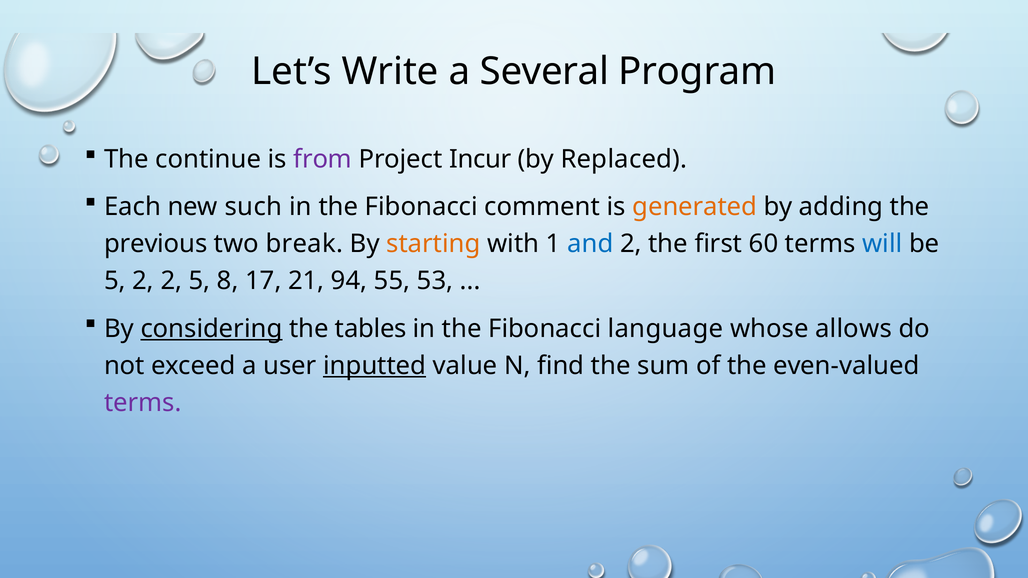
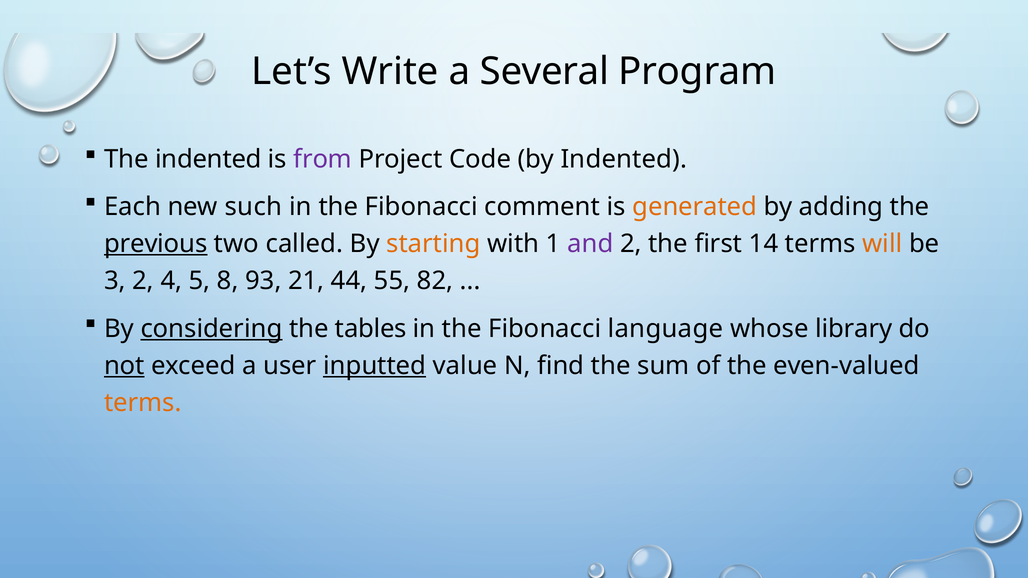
The continue: continue -> indented (208, 159)
Incur: Incur -> Code (480, 159)
by Replaced: Replaced -> Indented (624, 159)
previous underline: none -> present (156, 244)
break: break -> called (304, 244)
and colour: blue -> purple (590, 244)
60: 60 -> 14 (764, 244)
will colour: blue -> orange (882, 244)
5: 5 -> 3 (115, 281)
2 2: 2 -> 4 (171, 281)
17: 17 -> 93 (263, 281)
94: 94 -> 44 (349, 281)
53: 53 -> 82 (435, 281)
allows: allows -> library (854, 329)
not underline: none -> present (124, 366)
terms colour: purple -> orange (143, 403)
